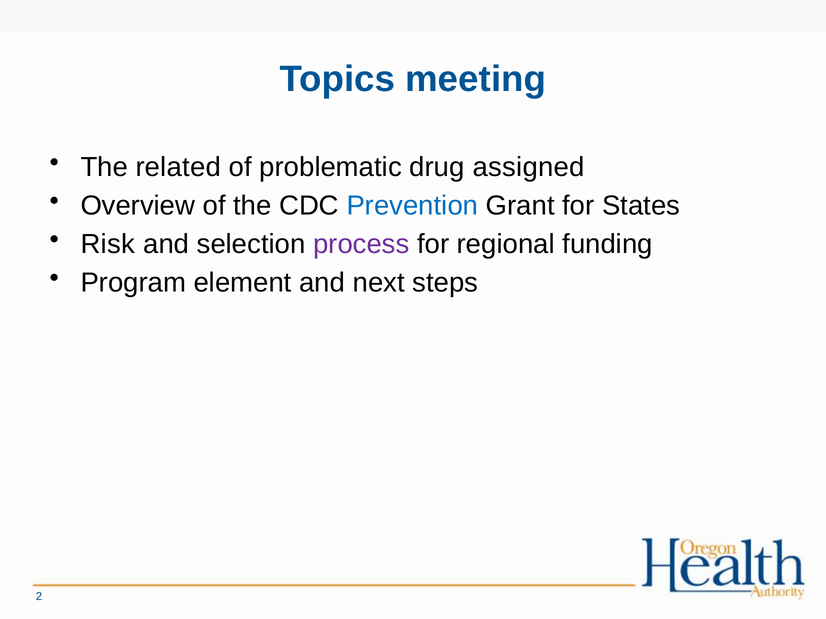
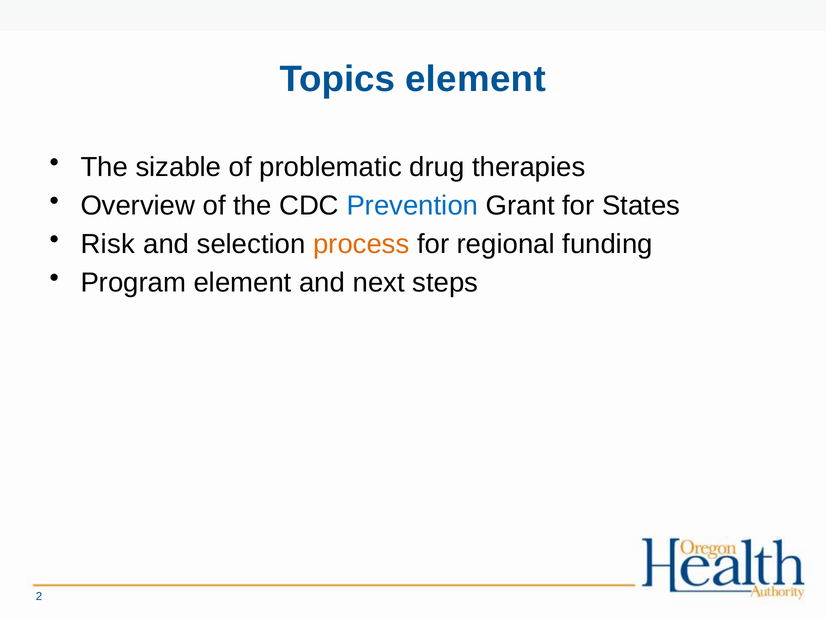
Topics meeting: meeting -> element (475, 79)
related: related -> sizable (178, 167)
assigned: assigned -> therapies (529, 167)
process colour: purple -> orange (361, 244)
